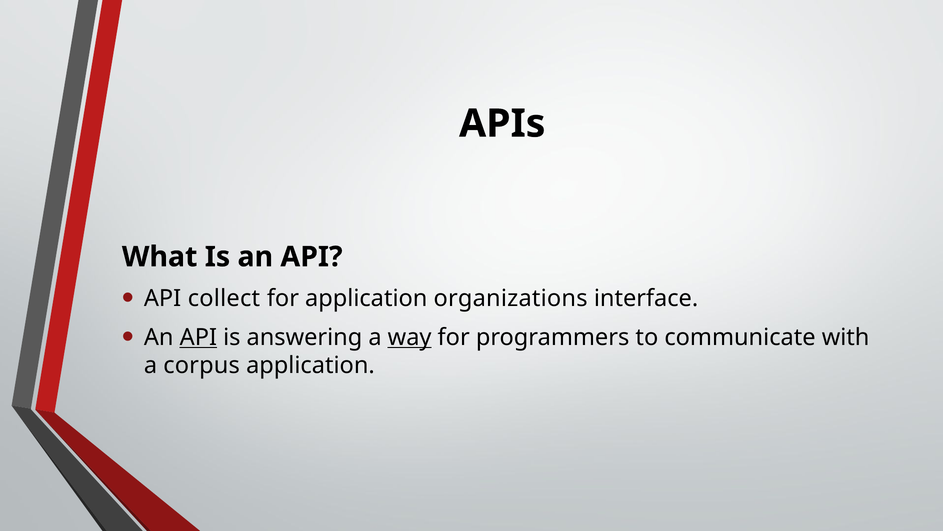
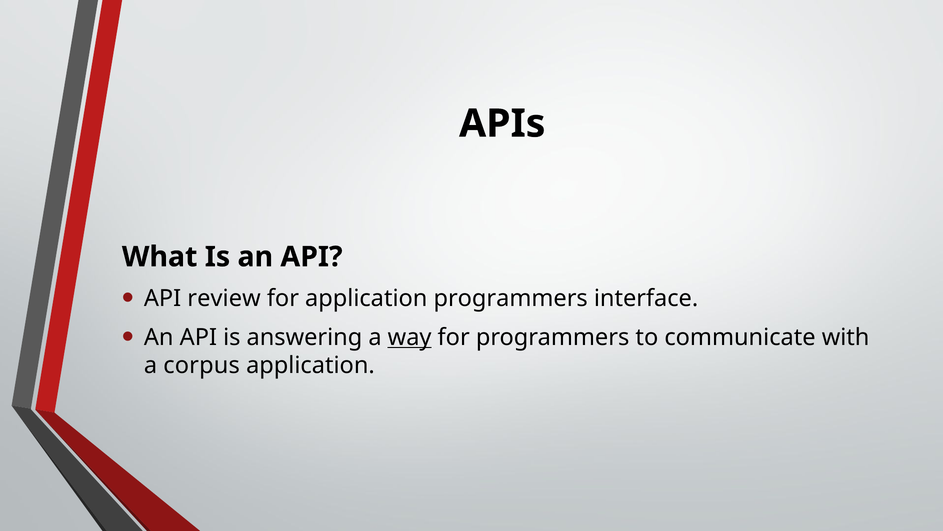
collect: collect -> review (224, 298)
application organizations: organizations -> programmers (511, 298)
API underline: present -> none (198, 337)
